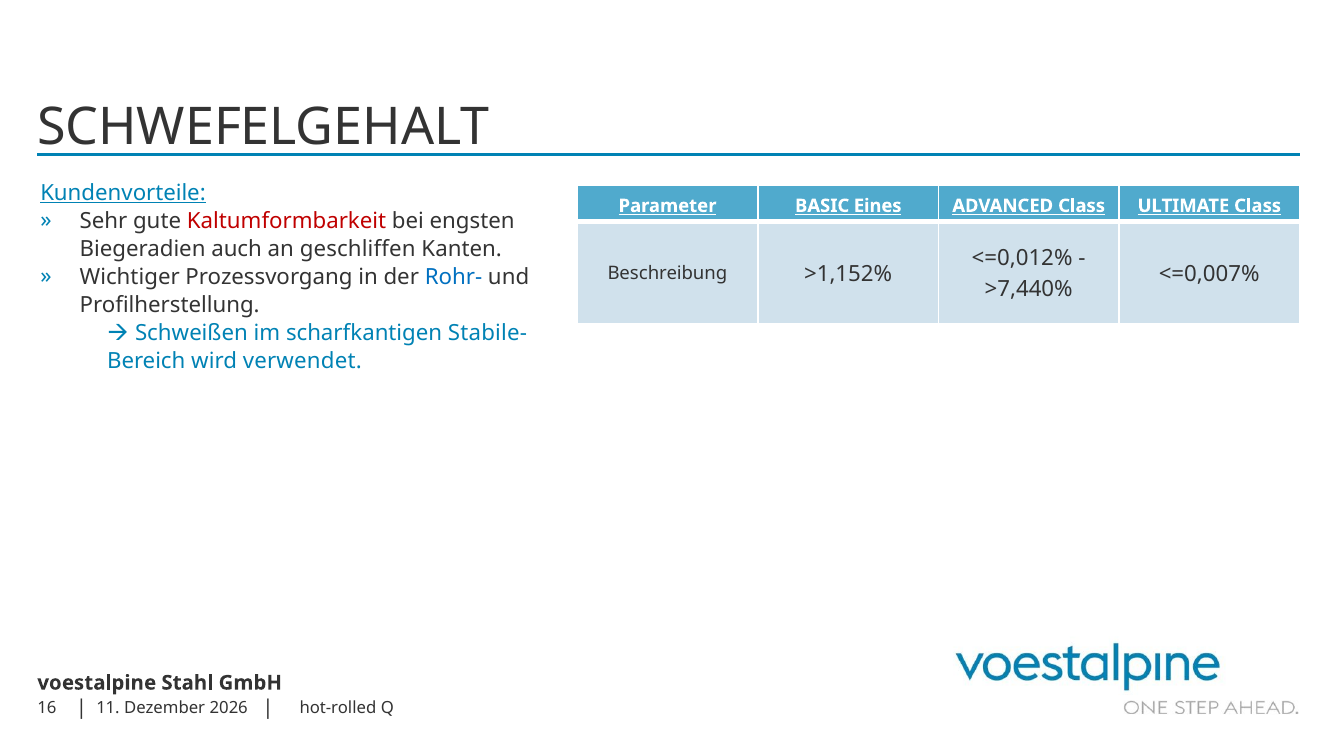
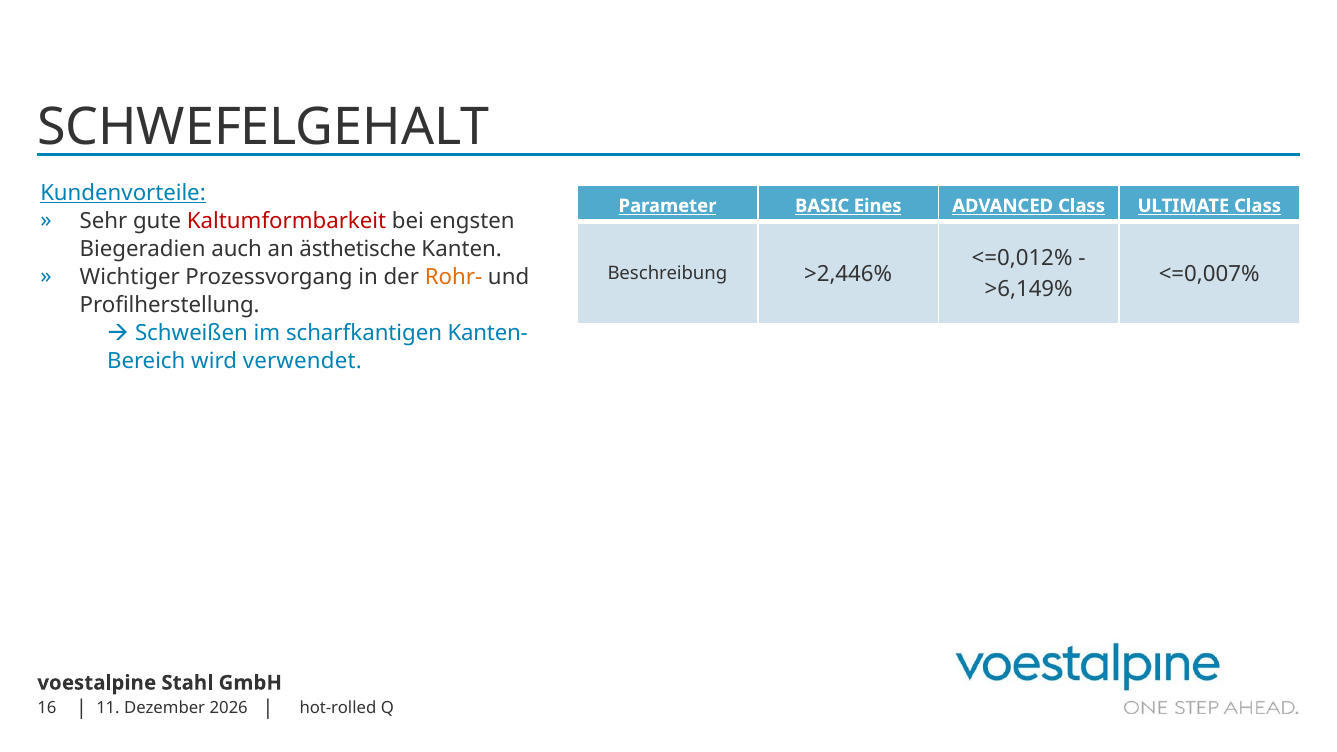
geschliffen: geschliffen -> ästhetische (358, 249)
>1,152%: >1,152% -> >2,446% (848, 274)
Rohr- colour: blue -> orange (454, 277)
>7,440%: >7,440% -> >6,149% (1029, 289)
Stabile-: Stabile- -> Kanten- (488, 333)
